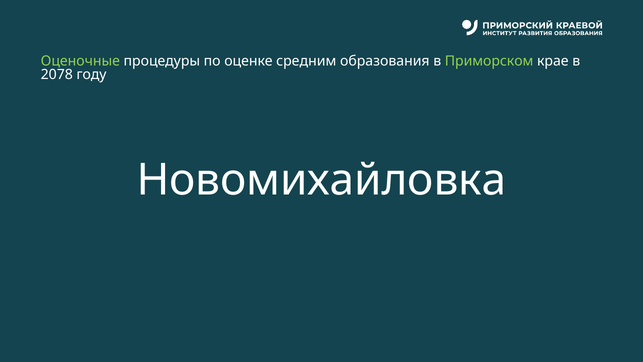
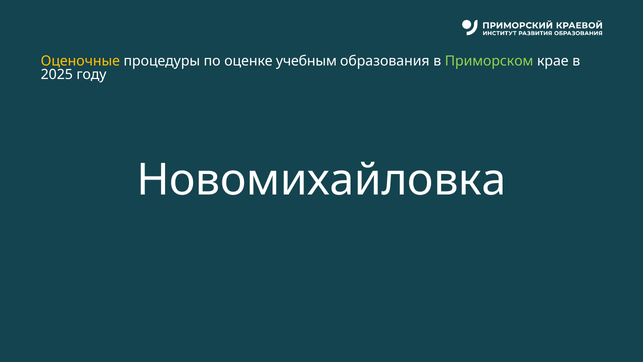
Оценочные colour: light green -> yellow (80, 61)
средним: средним -> учебным (306, 61)
2078: 2078 -> 2025 (57, 75)
